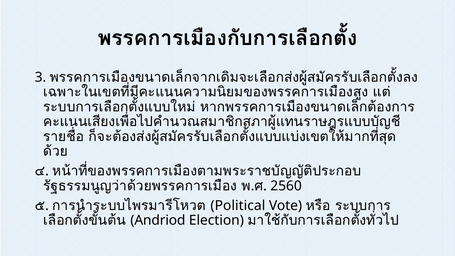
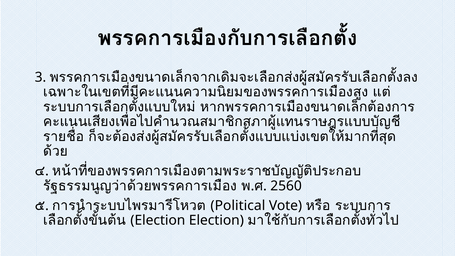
Andriod: Andriod -> Election (158, 220)
